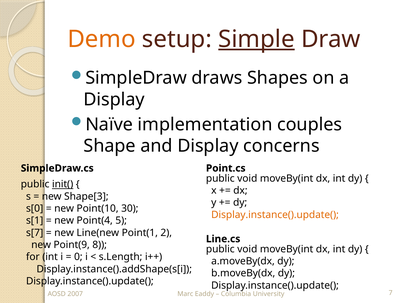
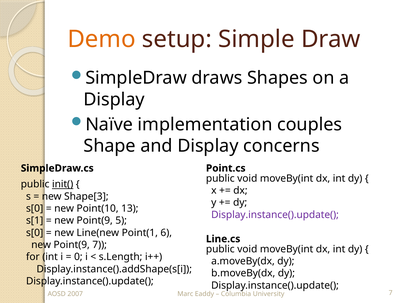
Simple underline: present -> none (256, 39)
30: 30 -> 13 (130, 208)
Display.instance().update( colour: orange -> purple (275, 215)
Point(4: Point(4 -> Point(9 (95, 221)
s[7: s[7 -> s[0 (35, 233)
2: 2 -> 6 (166, 233)
Point(9 8: 8 -> 7 (100, 245)
